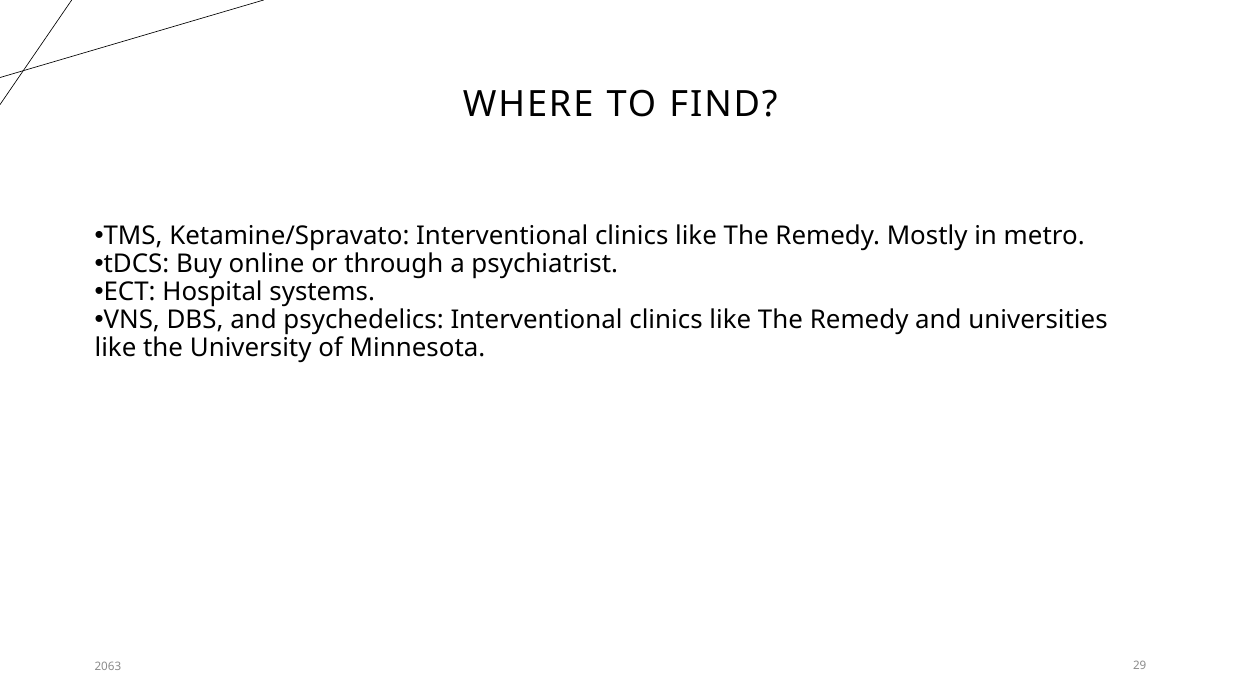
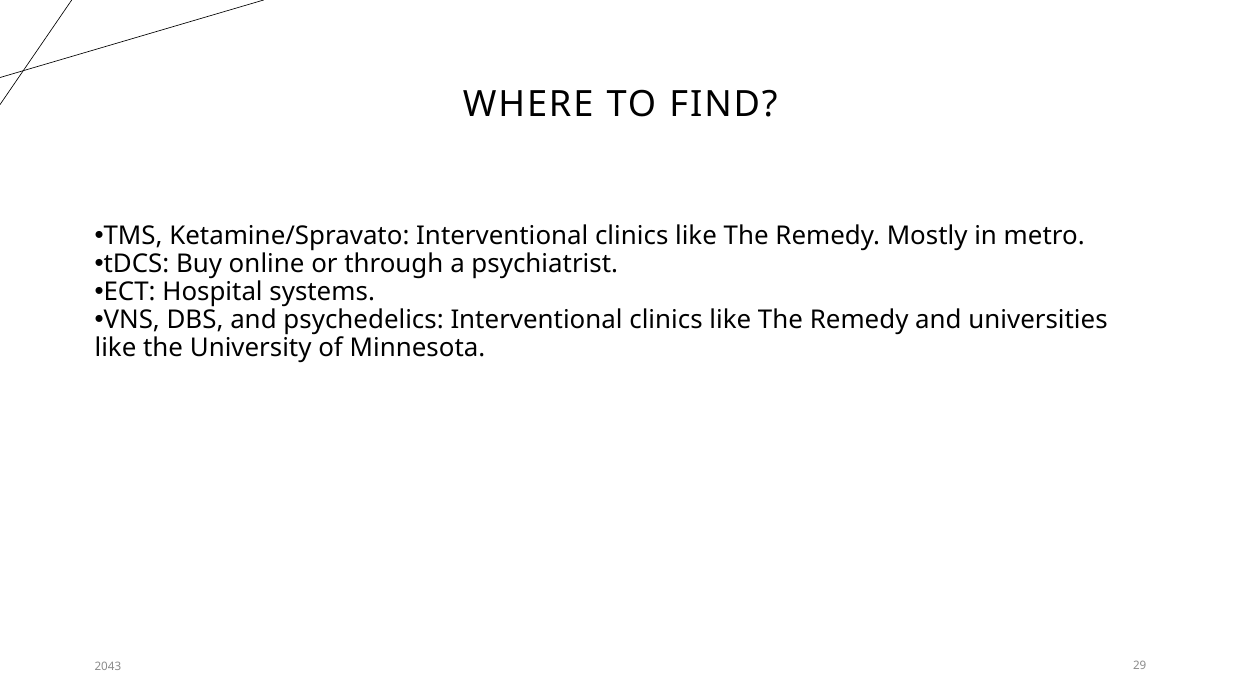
2063: 2063 -> 2043 (108, 666)
